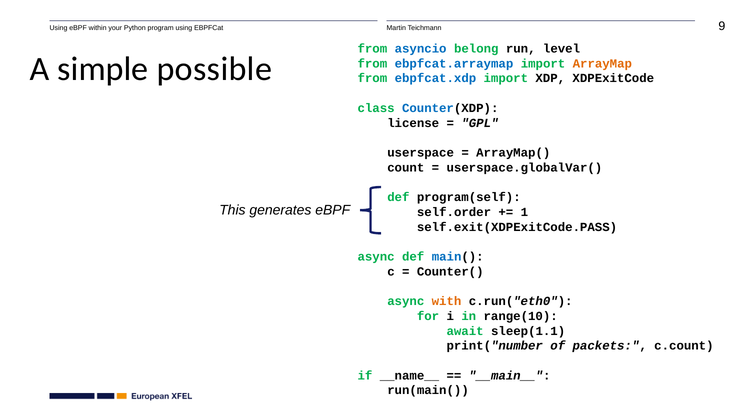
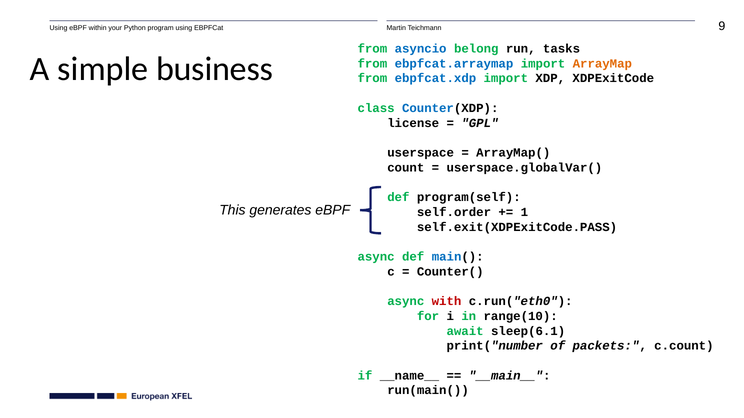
level: level -> tasks (562, 49)
possible: possible -> business (215, 69)
with colour: orange -> red (447, 302)
sleep(1.1: sleep(1.1 -> sleep(6.1 (528, 331)
